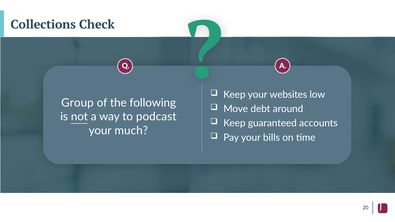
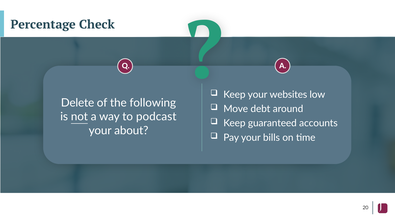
Collections: Collections -> Percentage (43, 25)
Group: Group -> Delete (78, 103)
much: much -> about (131, 131)
